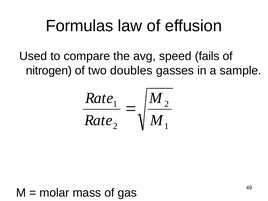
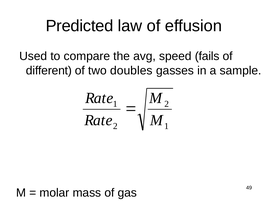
Formulas: Formulas -> Predicted (80, 26)
nitrogen: nitrogen -> different (49, 71)
